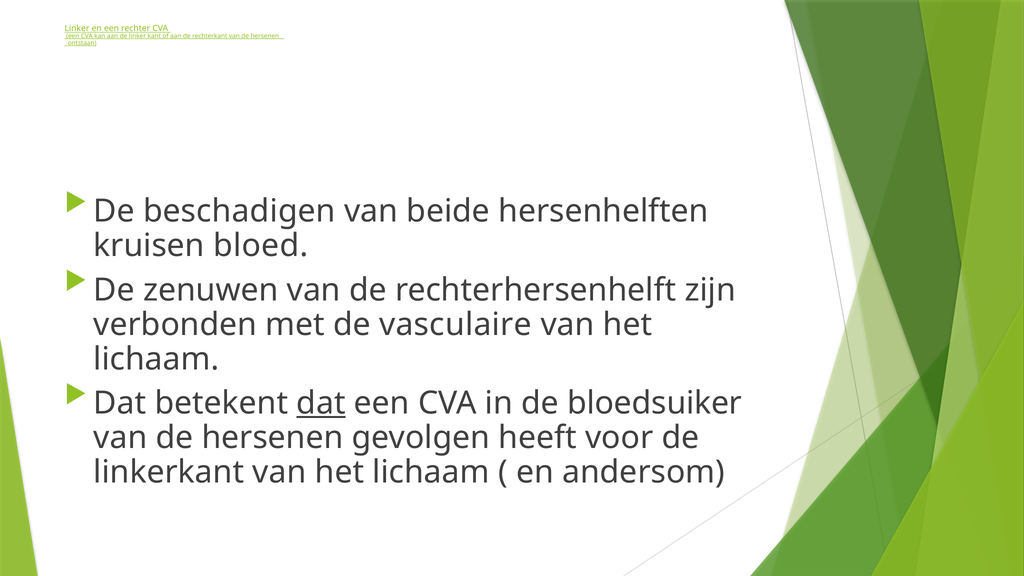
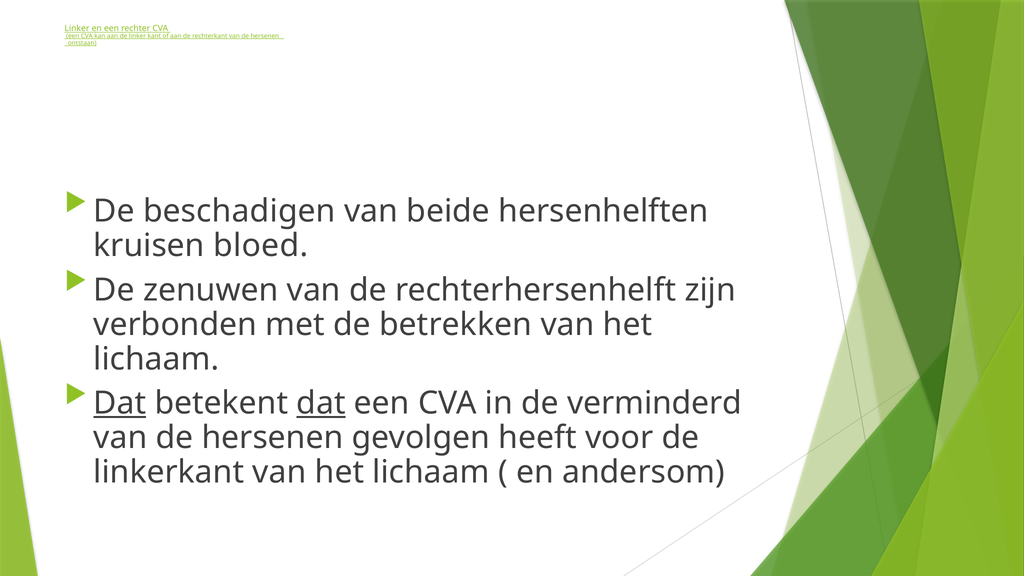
vasculaire: vasculaire -> betrekken (456, 325)
Dat underline: none -> present (120, 403)
bloedsuiker: bloedsuiker -> verminderd (655, 403)
